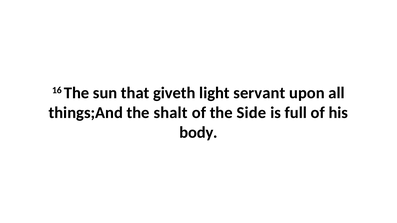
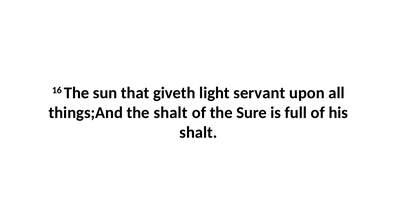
Side: Side -> Sure (252, 113)
body: body -> shalt (198, 133)
